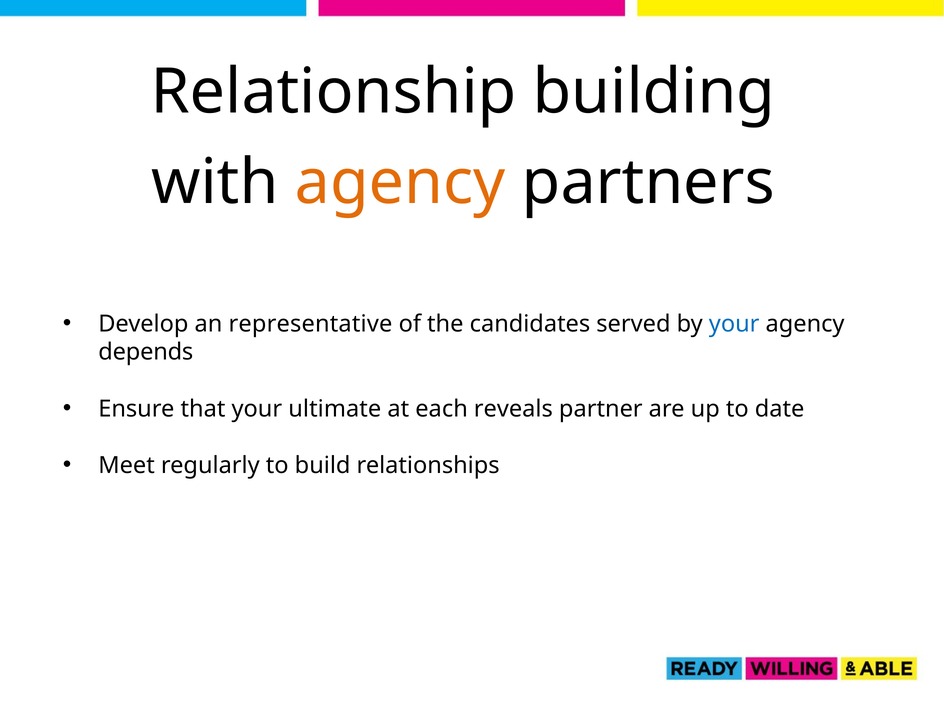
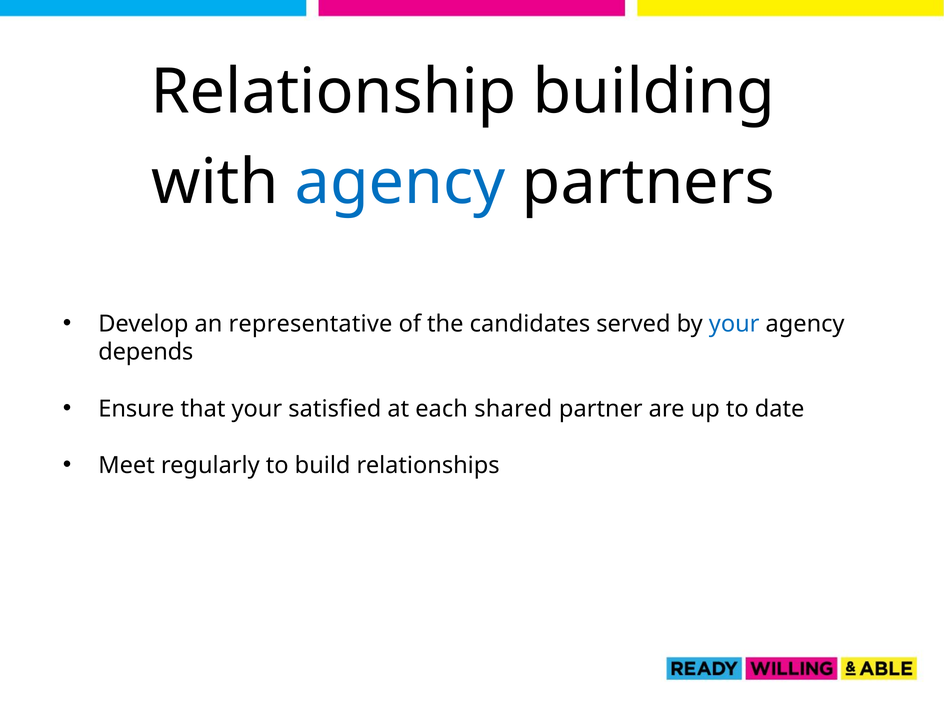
agency colour: orange -> blue (400, 182)
ultimate: ultimate -> satisfied (335, 409)
reveals: reveals -> shared (513, 409)
